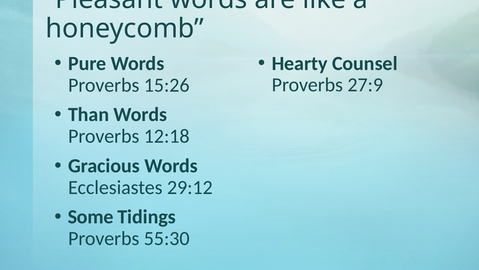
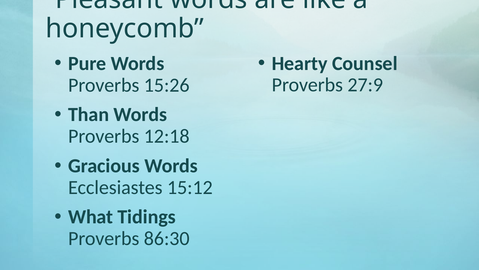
29:12: 29:12 -> 15:12 (190, 187)
Some: Some -> What (91, 217)
55:30: 55:30 -> 86:30 (167, 238)
